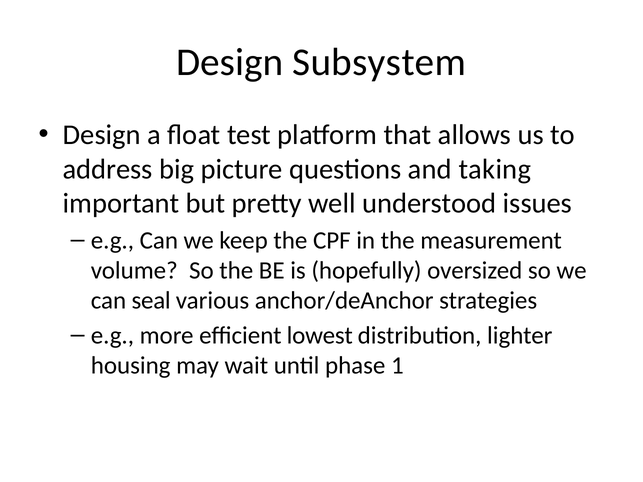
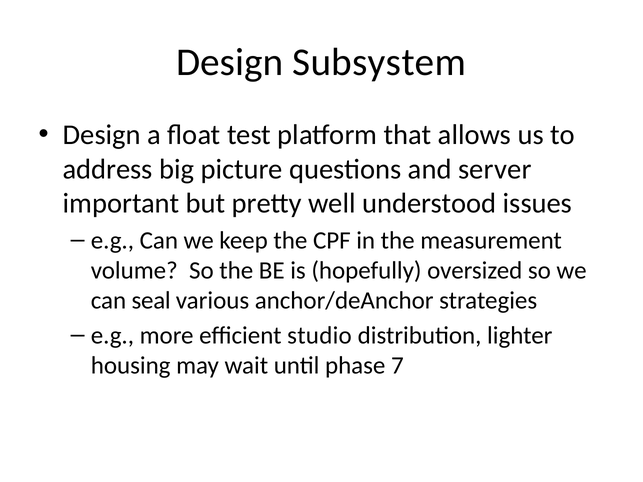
taking: taking -> server (495, 169)
lowest: lowest -> studio (320, 335)
1: 1 -> 7 (397, 366)
